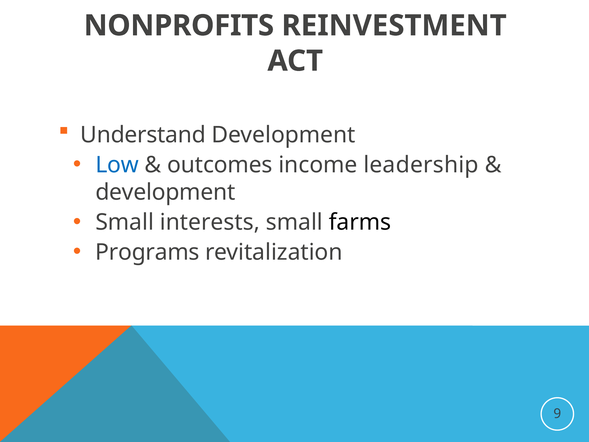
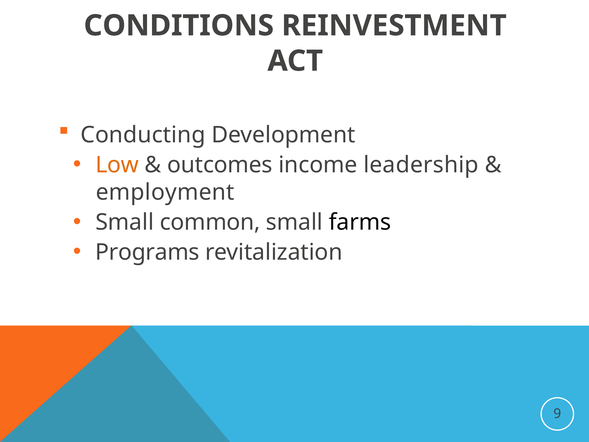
NONPROFITS: NONPROFITS -> CONDITIONS (179, 26)
Understand: Understand -> Conducting (143, 135)
Low colour: blue -> orange (117, 165)
development: development -> employment (165, 192)
interests: interests -> common (210, 222)
